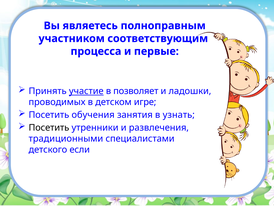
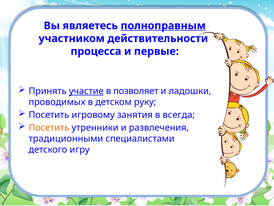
полноправным underline: none -> present (163, 26)
соответствующим: соответствующим -> действительности (158, 38)
игре: игре -> руку (145, 102)
обучения: обучения -> игровому (93, 115)
узнать: узнать -> всегда (179, 115)
Посетить colour: black -> orange (49, 127)
если: если -> игру (80, 149)
